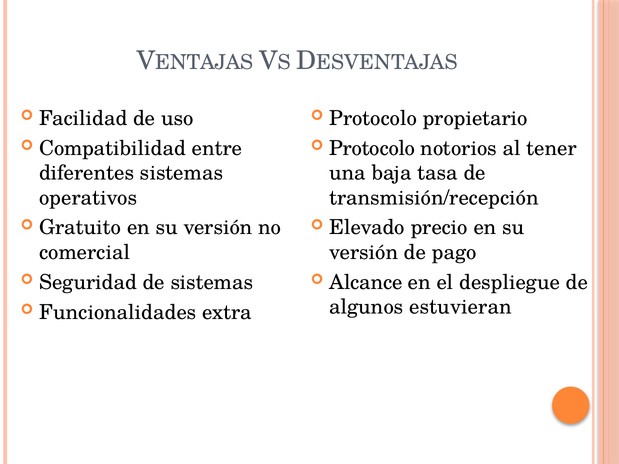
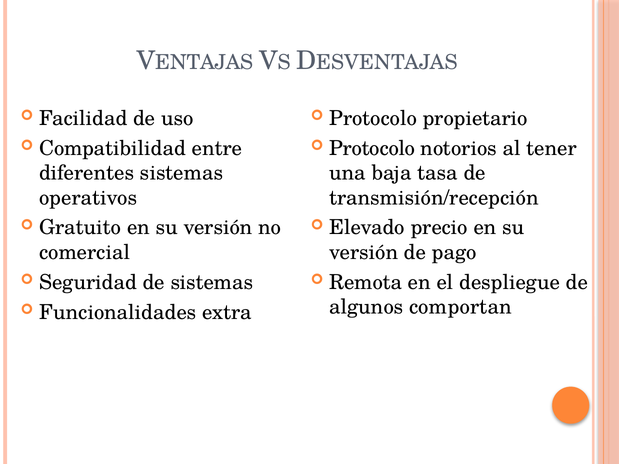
Alcance: Alcance -> Remota (366, 282)
estuvieran: estuvieran -> comportan (460, 307)
